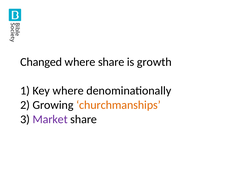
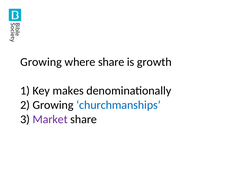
Changed: Changed -> Growing (41, 62)
Key where: where -> makes (68, 91)
churchmanships colour: orange -> blue (118, 105)
